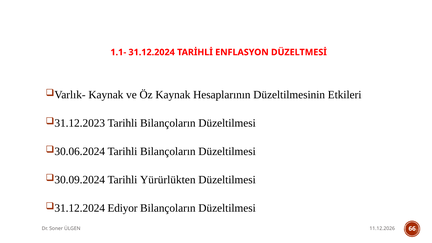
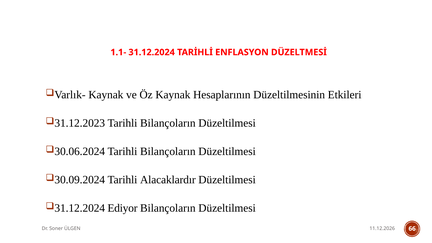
Yürürlükten: Yürürlükten -> Alacaklardır (168, 180)
